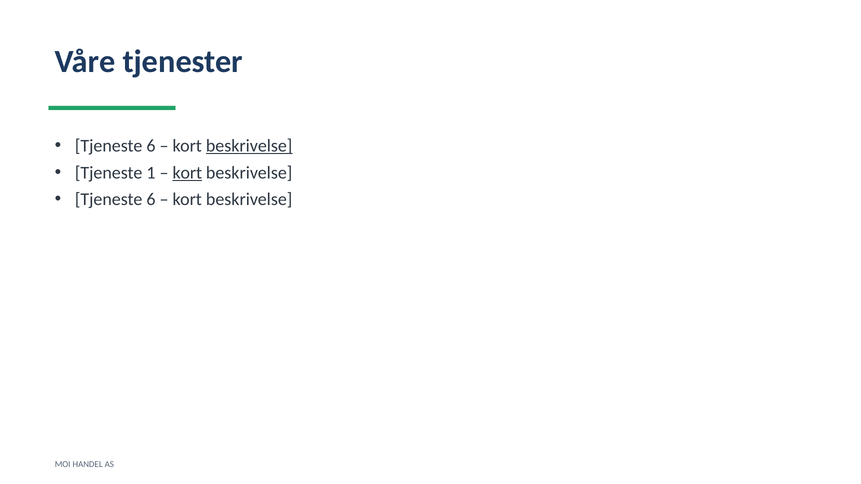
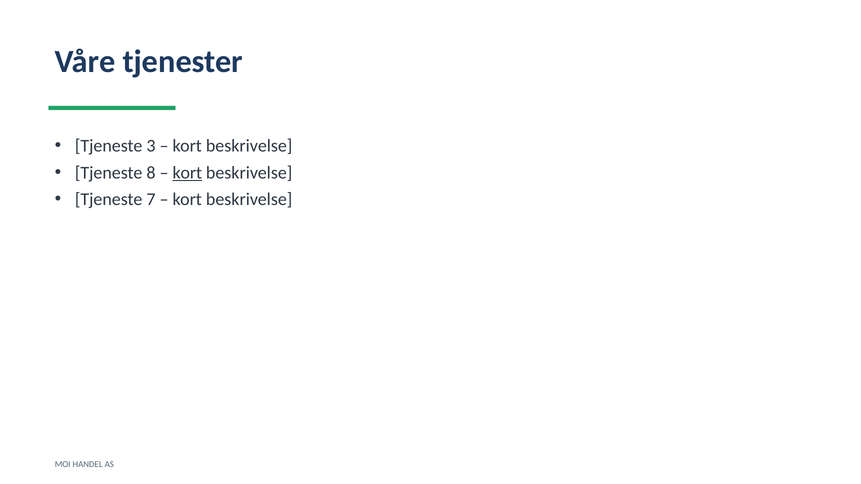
6: 6 -> 3 (151, 146)
beskrivelse underline: present -> none (249, 146)
1: 1 -> 8 (151, 173)
6: 6 -> 7 (151, 200)
